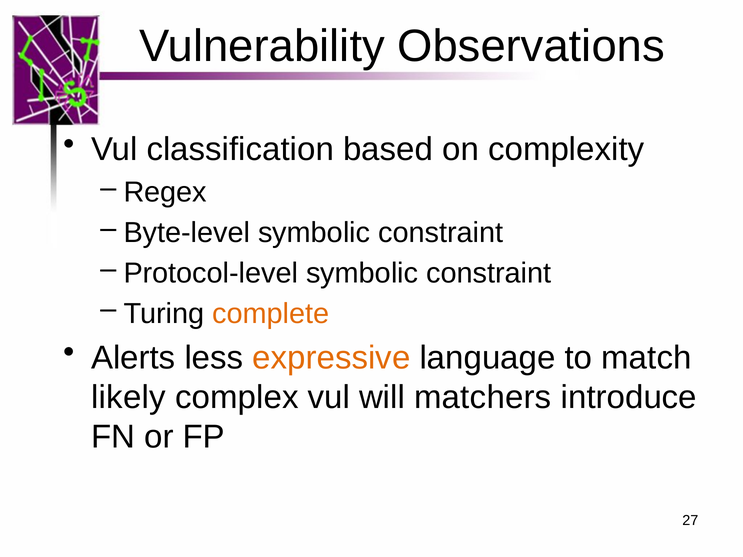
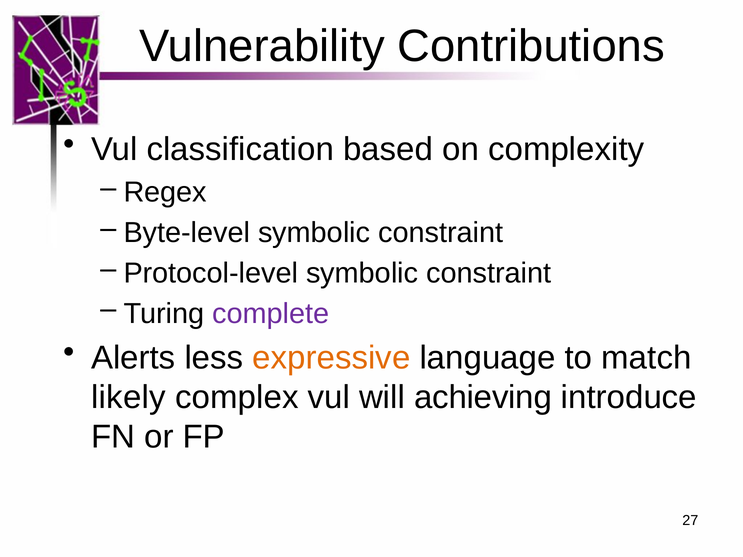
Observations: Observations -> Contributions (531, 47)
complete colour: orange -> purple (271, 314)
matchers: matchers -> achieving (483, 397)
